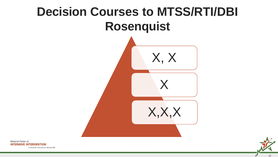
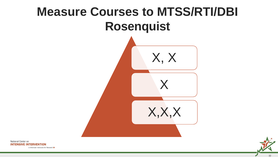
Decision: Decision -> Measure (62, 12)
